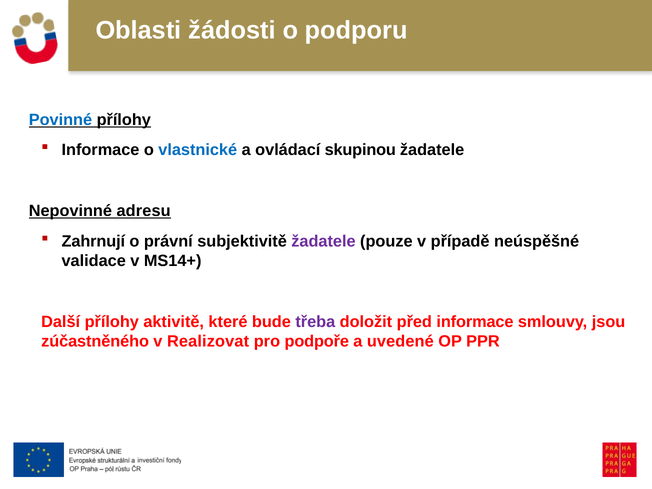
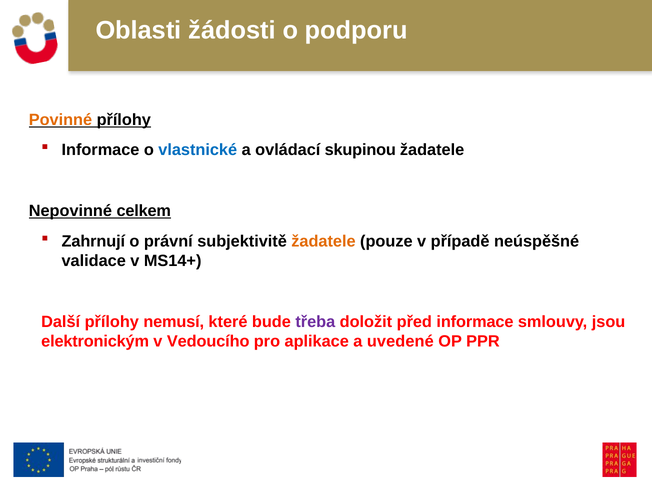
Povinné colour: blue -> orange (60, 120)
adresu: adresu -> celkem (144, 211)
žadatele colour: purple -> orange (323, 241)
aktivitě: aktivitě -> nemusí (174, 322)
zúčastněného: zúčastněného -> elektronickým (95, 341)
Realizovat: Realizovat -> Vedoucího (208, 341)
podpoře: podpoře -> aplikace (317, 341)
